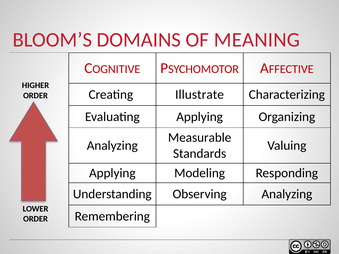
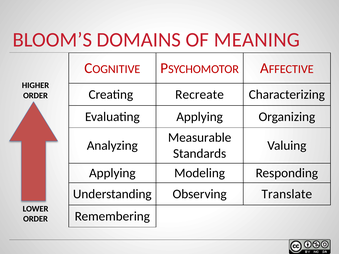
Illustrate: Illustrate -> Recreate (200, 95)
Observing Analyzing: Analyzing -> Translate (287, 194)
